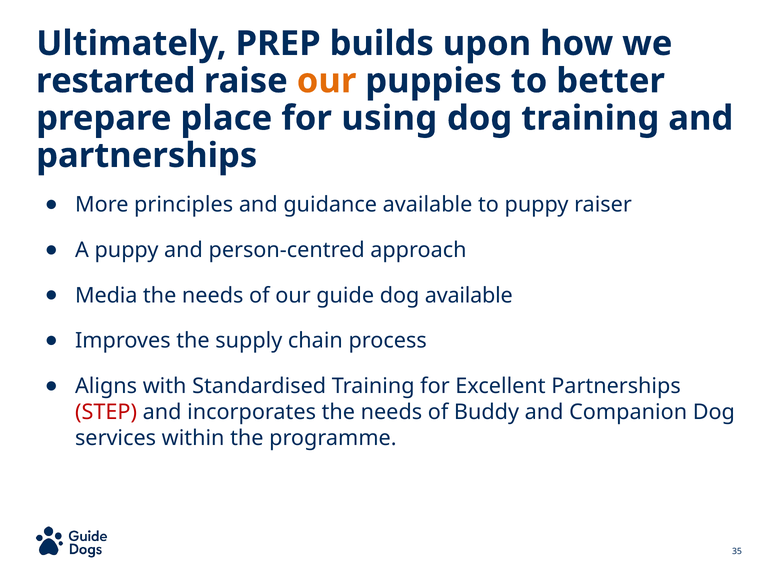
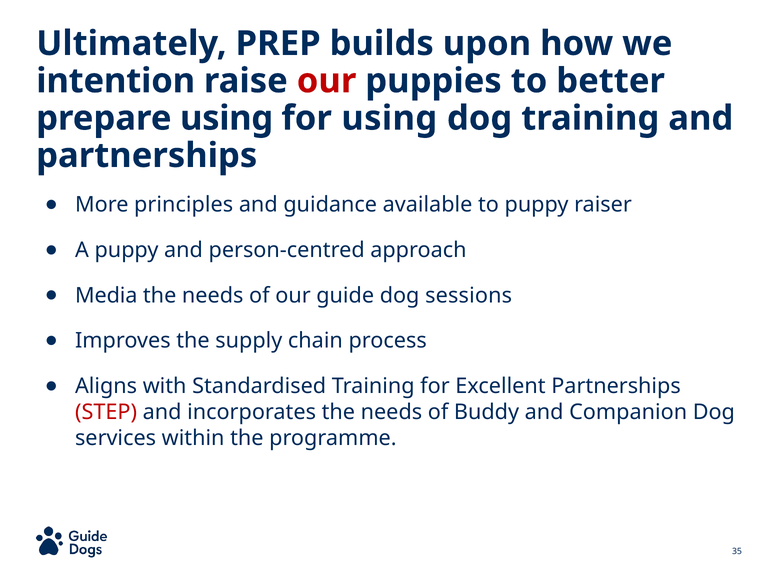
restarted: restarted -> intention (116, 81)
our colour: orange -> red (327, 81)
prepare place: place -> using (227, 118)
dog available: available -> sessions (469, 296)
